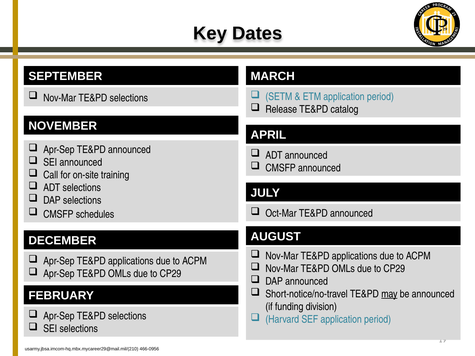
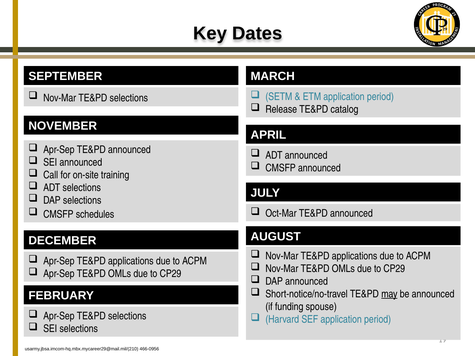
division: division -> spouse (321, 307)
